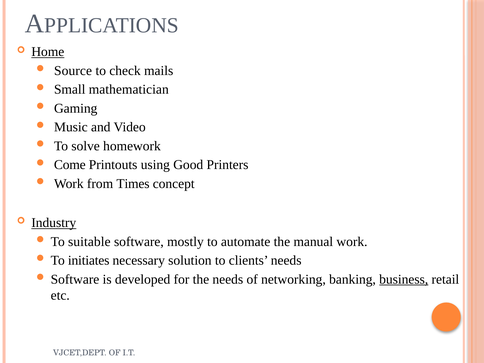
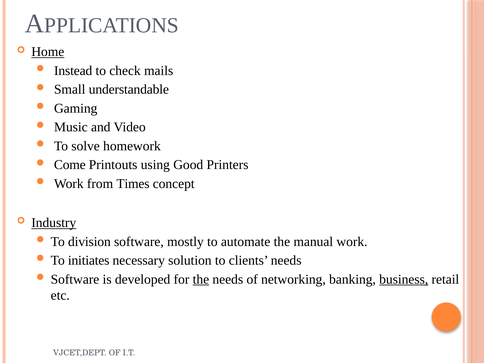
Source: Source -> Instead (73, 71)
mathematician: mathematician -> understandable (129, 89)
suitable: suitable -> division (89, 242)
the underline: none -> present (201, 279)
